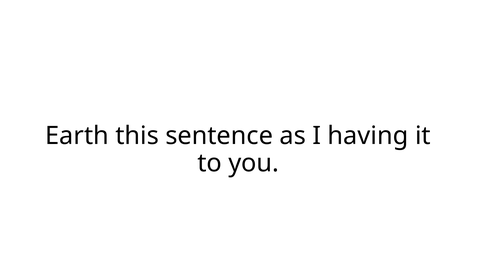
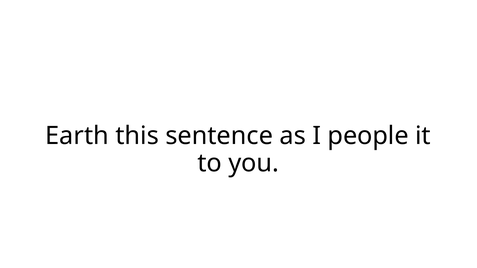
having: having -> people (368, 136)
